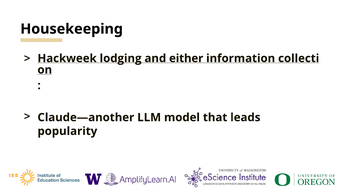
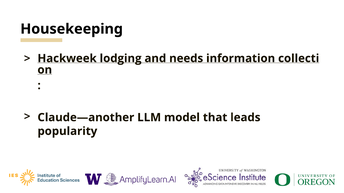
either: either -> needs (186, 59)
